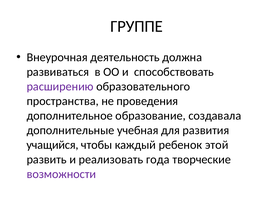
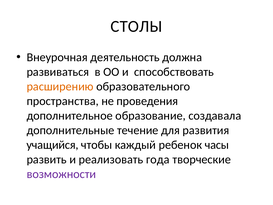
ГРУППЕ: ГРУППЕ -> СТОЛЫ (136, 26)
расширению colour: purple -> orange (60, 86)
учебная: учебная -> течение (138, 130)
этой: этой -> часы (217, 145)
